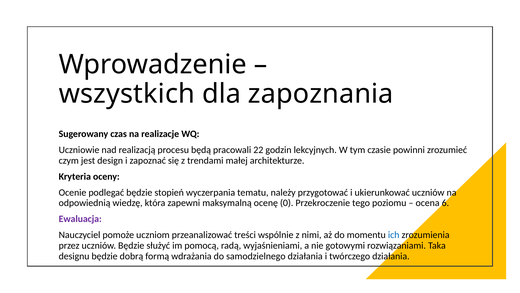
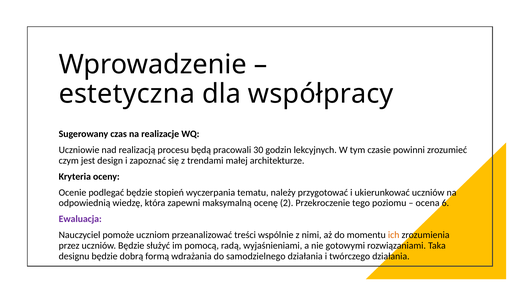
wszystkich: wszystkich -> estetyczna (127, 94)
zapoznania: zapoznania -> współpracy (321, 94)
22: 22 -> 30 (258, 150)
0: 0 -> 2 (287, 203)
ich colour: blue -> orange (394, 235)
